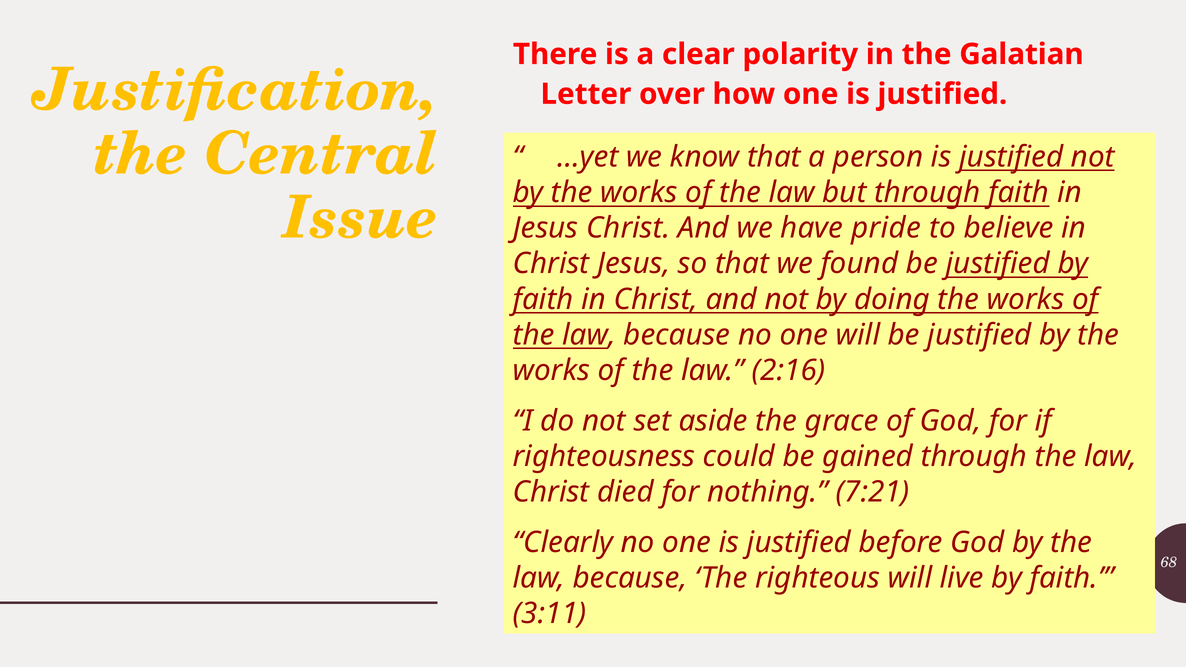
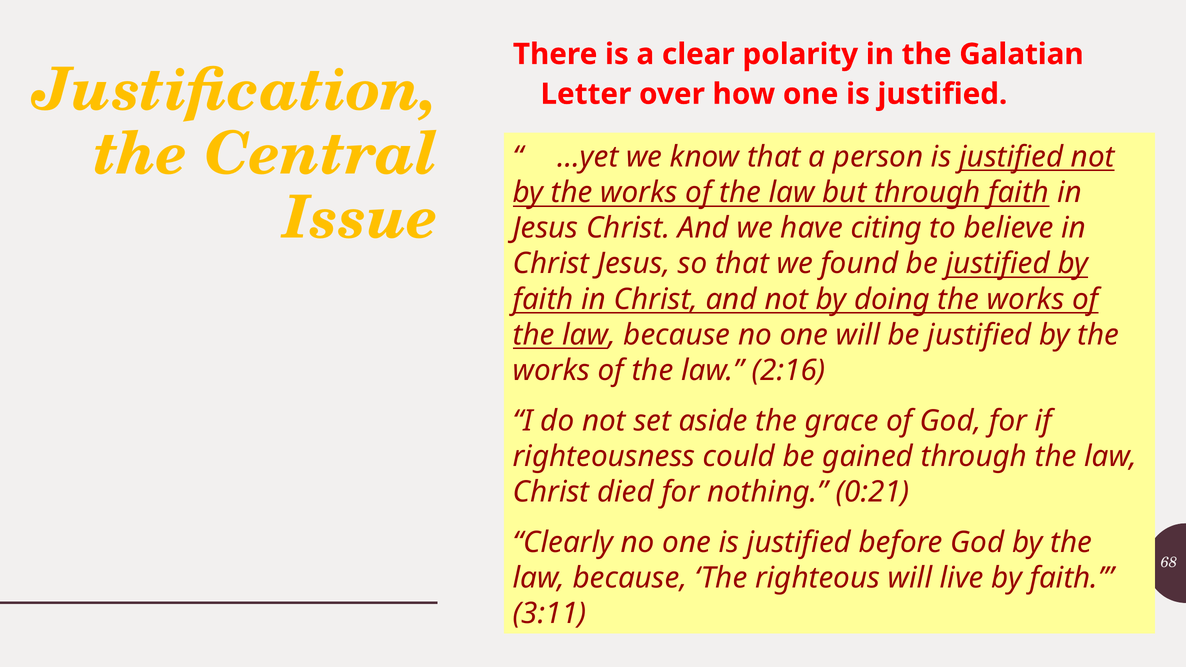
pride: pride -> citing (886, 228)
7:21: 7:21 -> 0:21 (873, 492)
